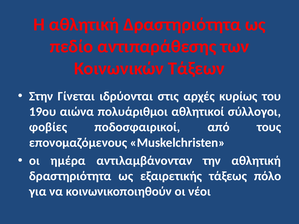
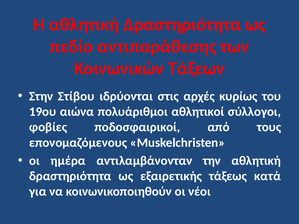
Γίνεται: Γίνεται -> Στίβου (76, 96)
πόλο: πόλο -> κατά (267, 176)
